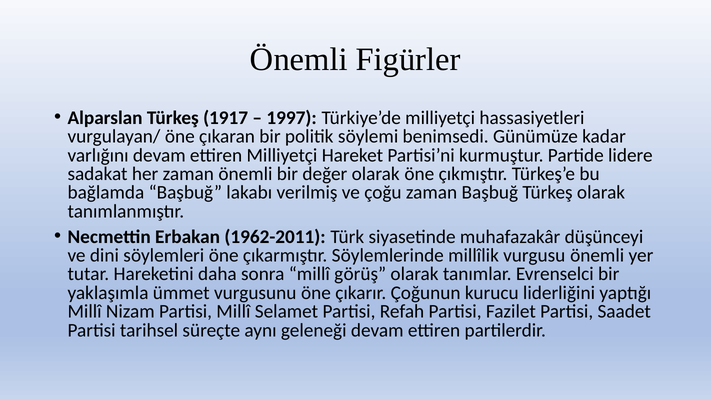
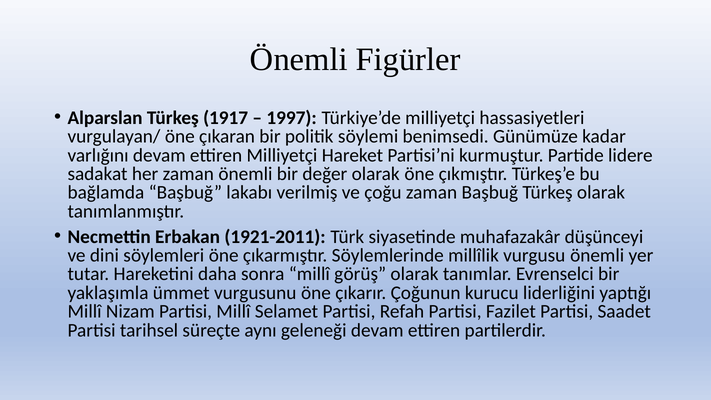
1962-2011: 1962-2011 -> 1921-2011 (275, 237)
